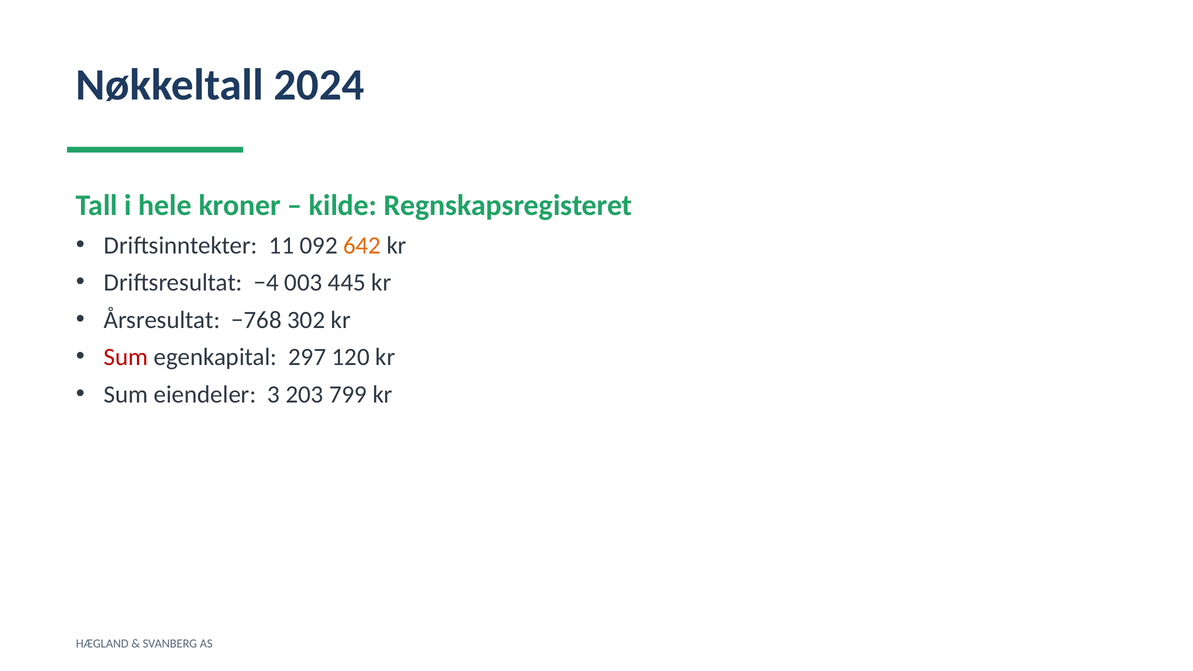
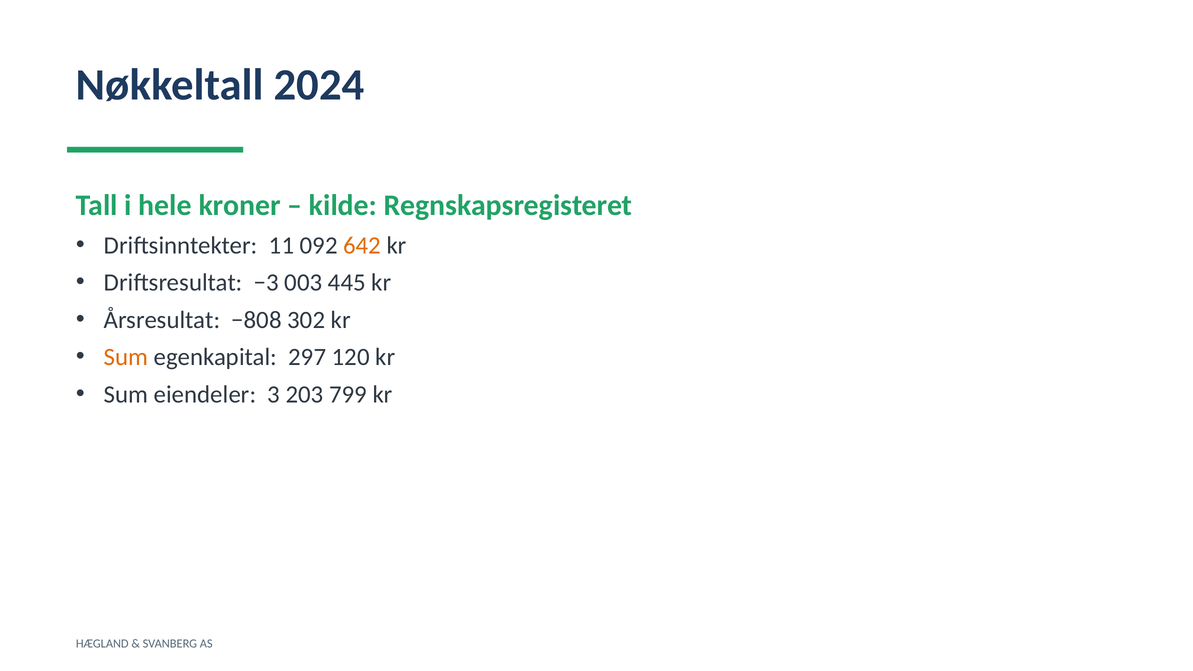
−4: −4 -> −3 (266, 283)
−768: −768 -> −808 (257, 320)
Sum colour: red -> orange (126, 357)
